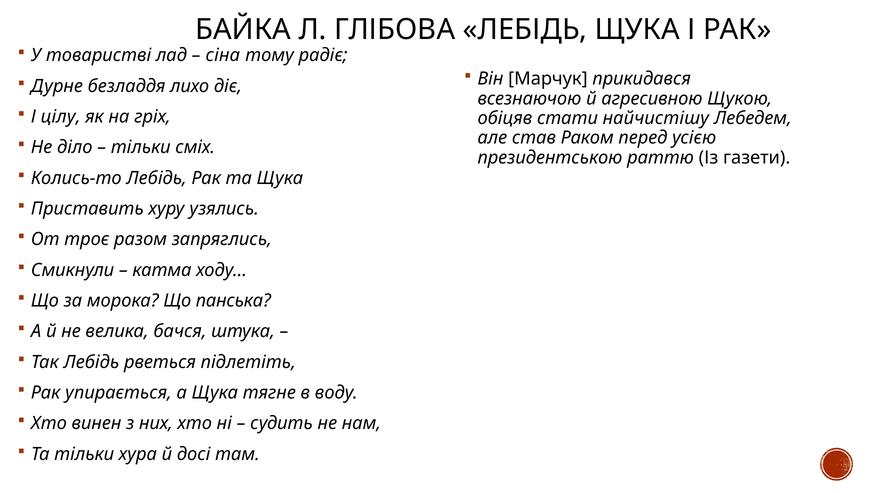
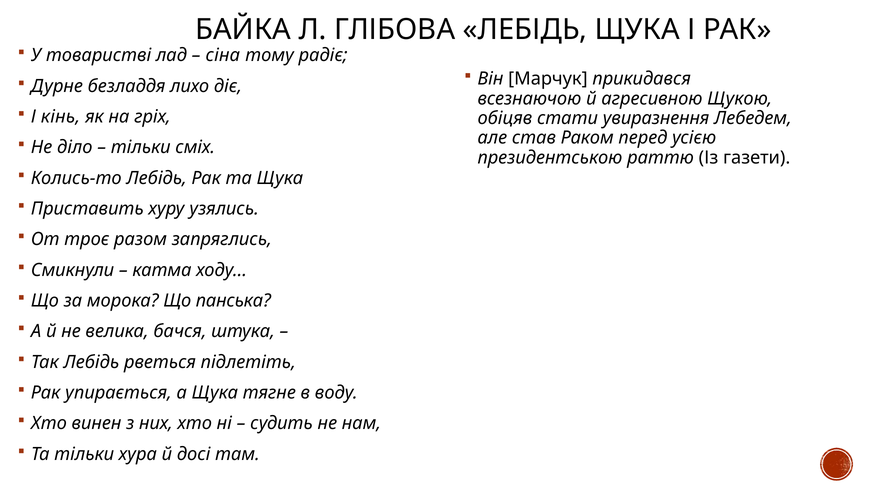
цілу: цілу -> кінь (60, 117)
найчистішу: найчистішу -> увиразнення (656, 118)
